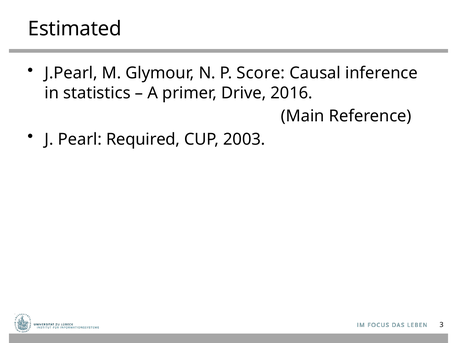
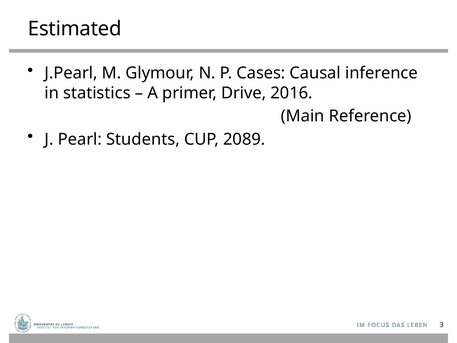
Score: Score -> Cases (261, 73)
Required: Required -> Students (143, 139)
2003: 2003 -> 2089 (244, 139)
